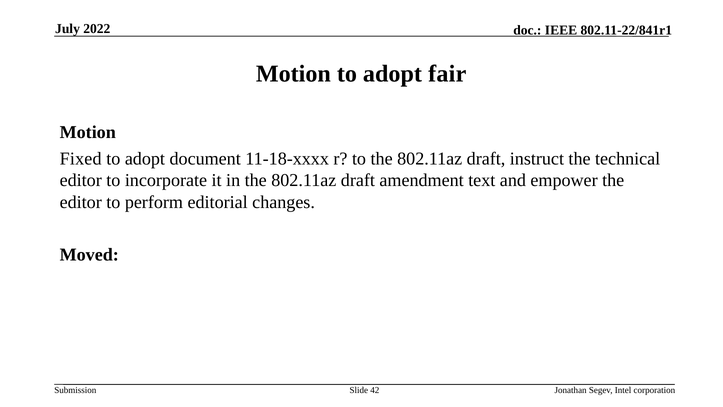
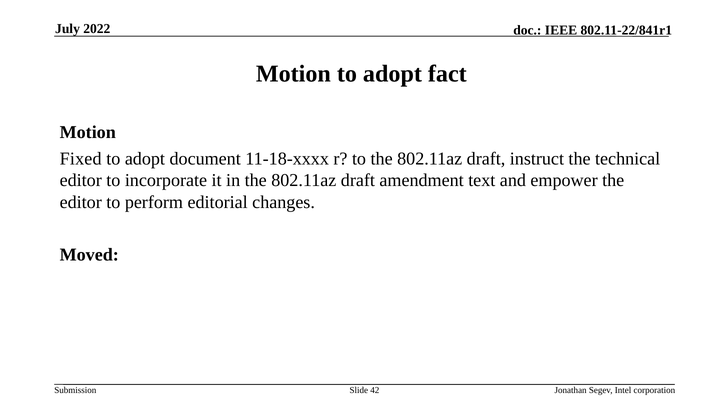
fair: fair -> fact (447, 74)
